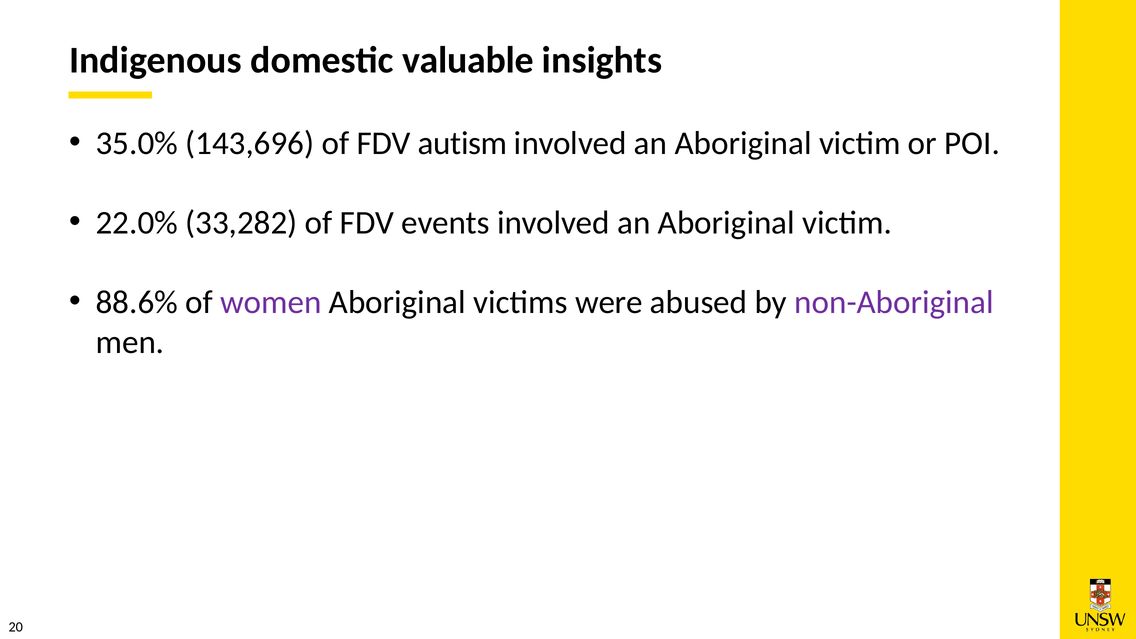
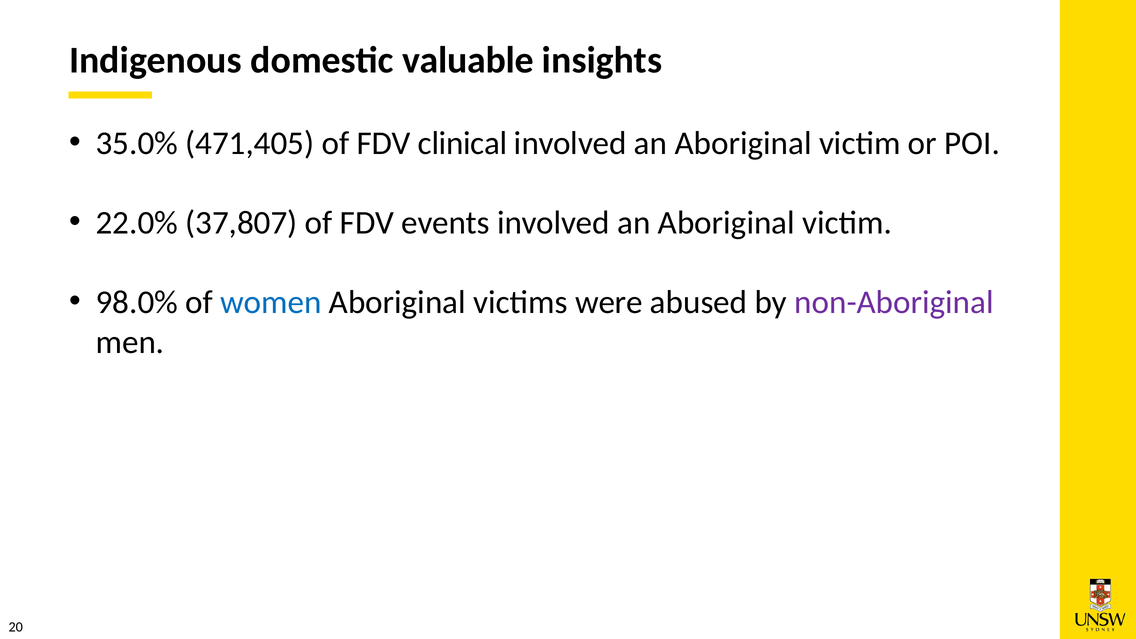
143,696: 143,696 -> 471,405 (250, 143)
autism: autism -> clinical (463, 143)
33,282: 33,282 -> 37,807 (241, 223)
88.6%: 88.6% -> 98.0% (137, 302)
women colour: purple -> blue (271, 302)
